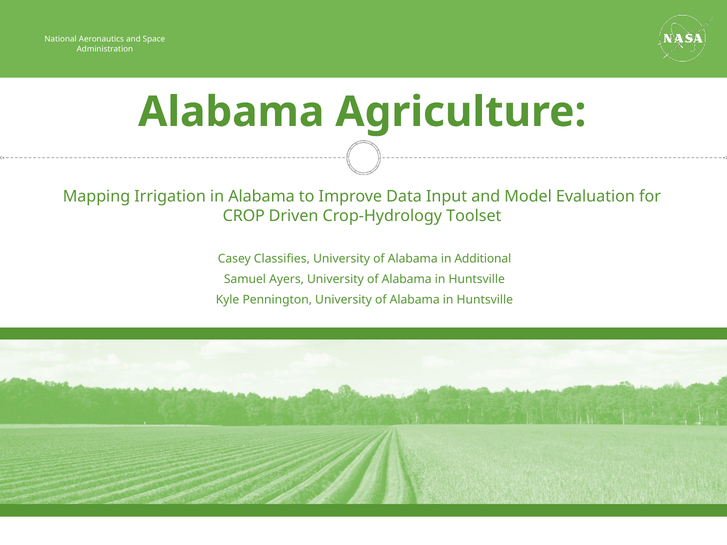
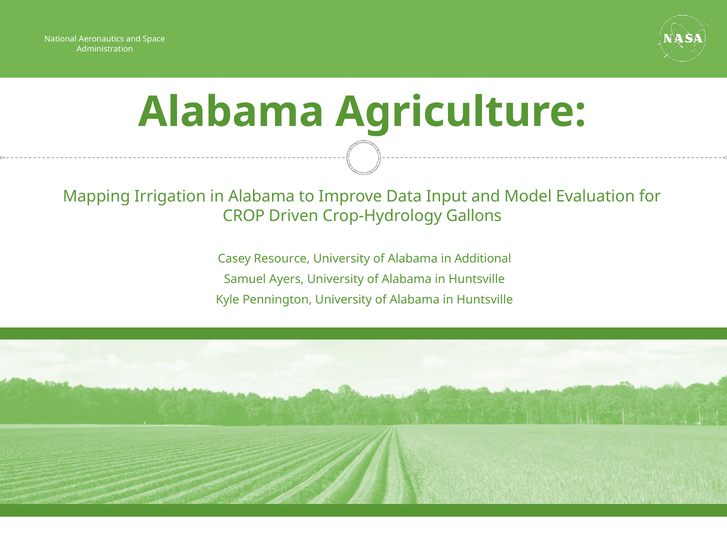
Toolset: Toolset -> Gallons (474, 216)
Classifies: Classifies -> Resource (282, 259)
